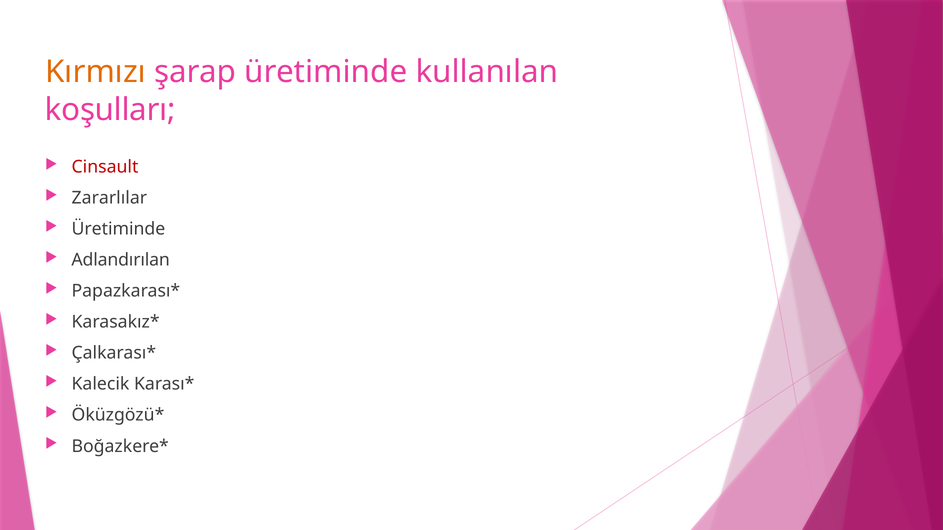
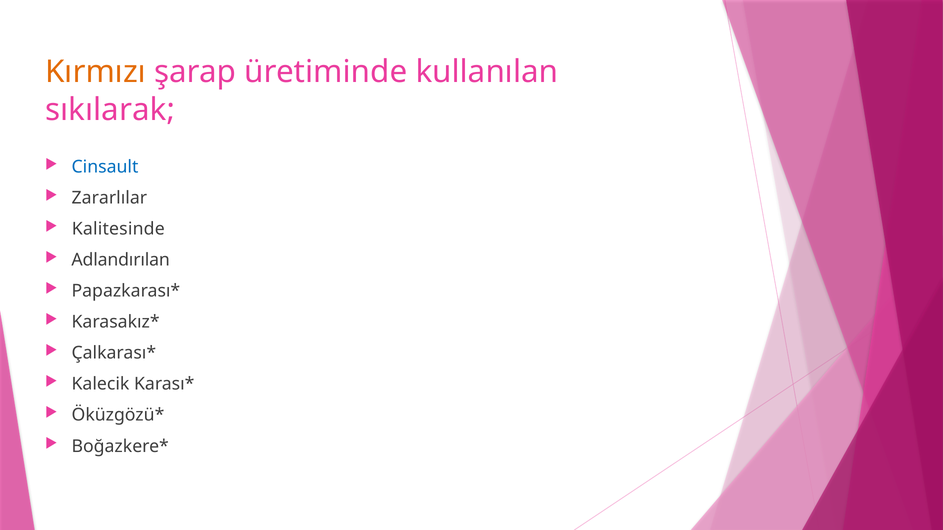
koşulları: koşulları -> sıkılarak (110, 110)
Cinsault colour: red -> blue (105, 167)
Üretiminde: Üretiminde -> Kalitesinde (118, 229)
